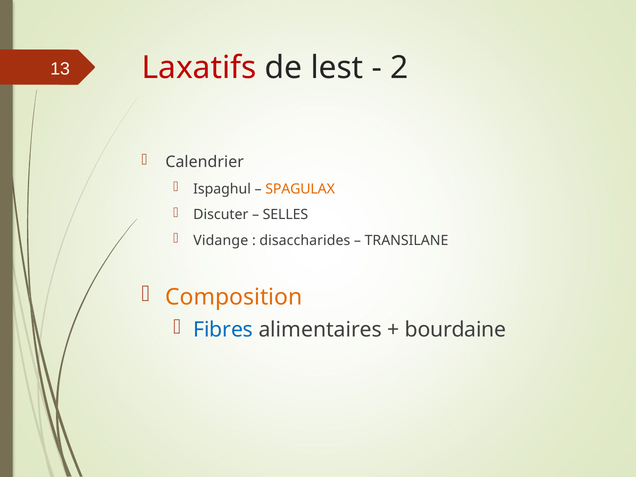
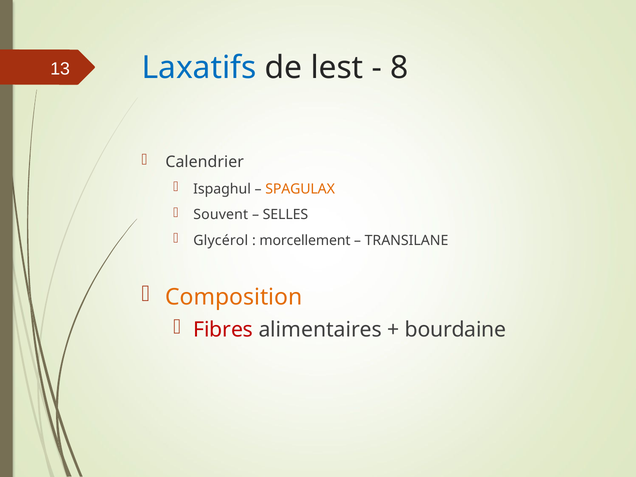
Laxatifs colour: red -> blue (199, 68)
2: 2 -> 8 (399, 68)
Discuter: Discuter -> Souvent (221, 215)
Vidange: Vidange -> Glycérol (221, 241)
disaccharides: disaccharides -> morcellement (305, 241)
Fibres colour: blue -> red (223, 330)
